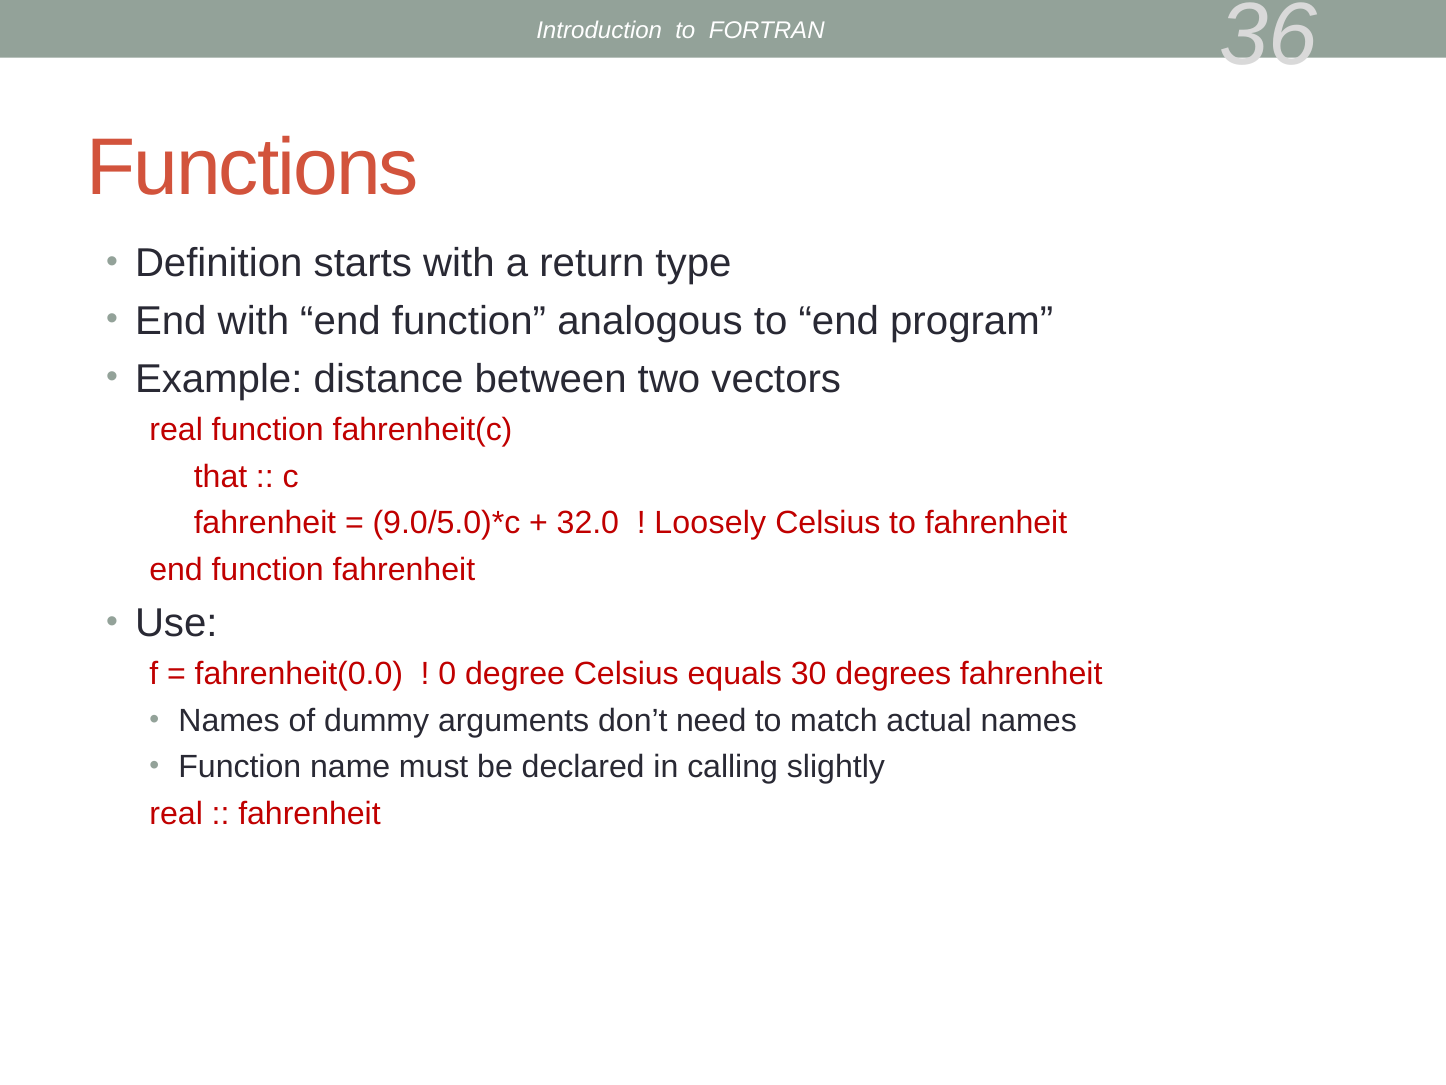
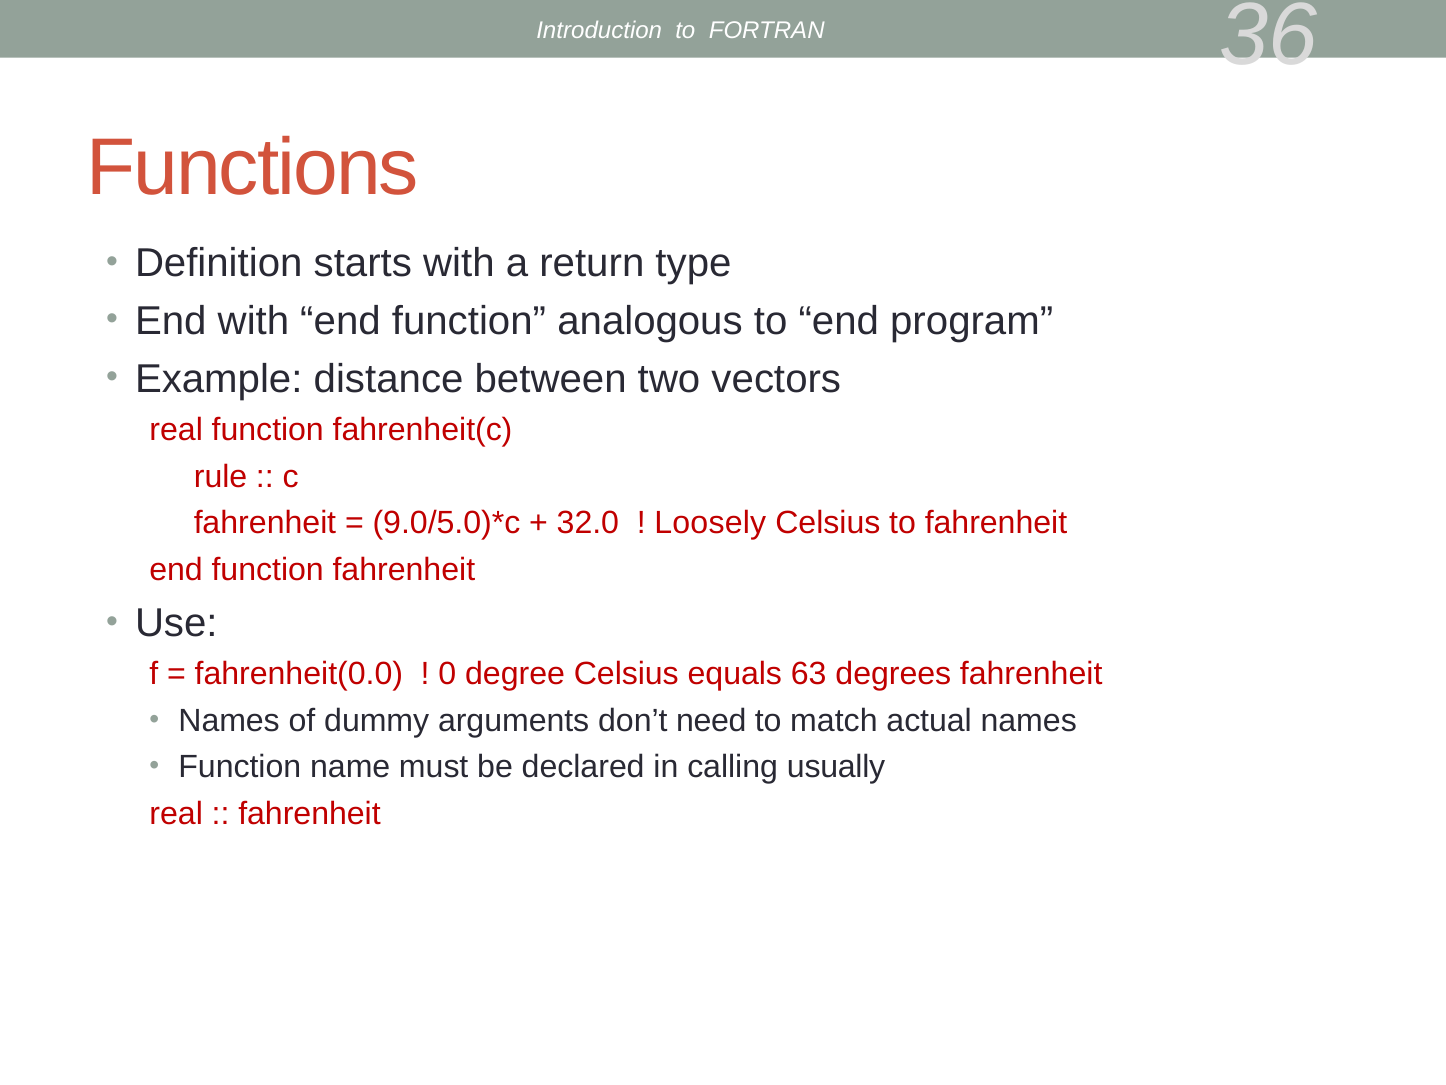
that: that -> rule (221, 476)
30: 30 -> 63 (809, 674)
slightly: slightly -> usually (836, 767)
